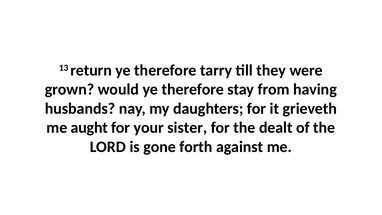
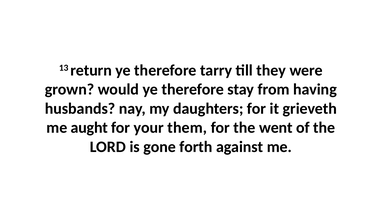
sister: sister -> them (187, 128)
dealt: dealt -> went (276, 128)
